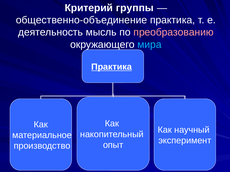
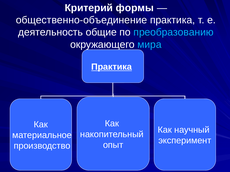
группы: группы -> формы (135, 8)
мысль: мысль -> общие (101, 32)
преобразованию colour: pink -> light blue (174, 32)
